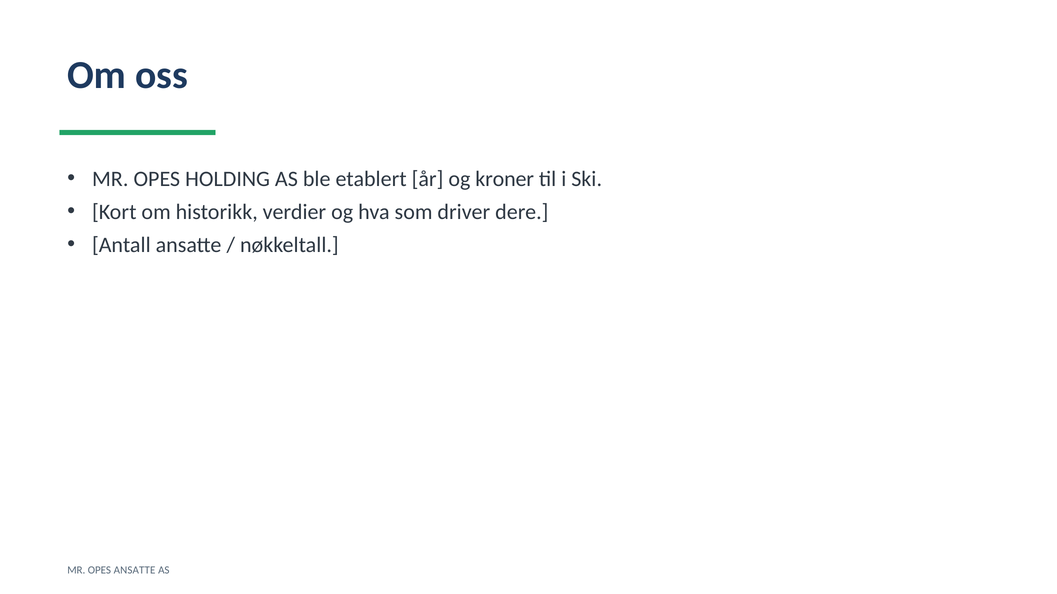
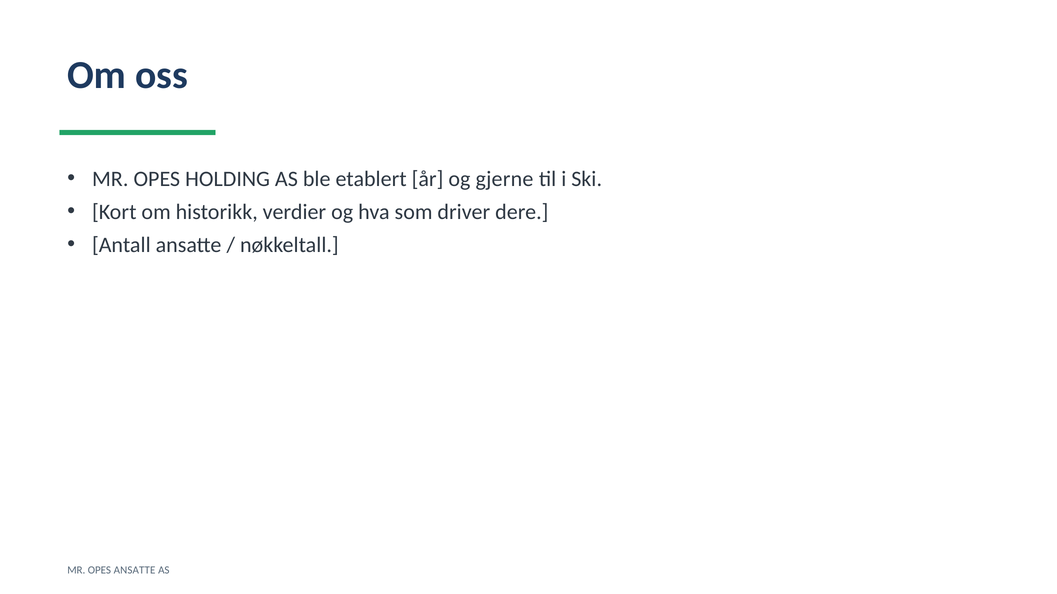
kroner: kroner -> gjerne (504, 179)
